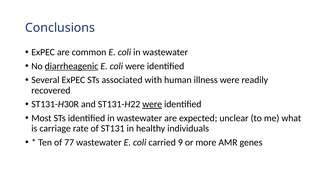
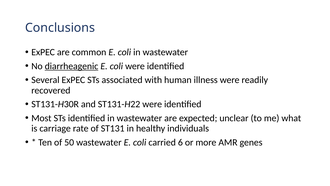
were underline: present -> none (152, 104)
77: 77 -> 50 (69, 142)
9: 9 -> 6 (180, 142)
